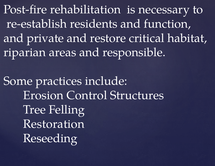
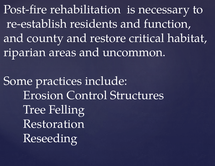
private: private -> county (45, 38)
responsible: responsible -> uncommon (134, 52)
